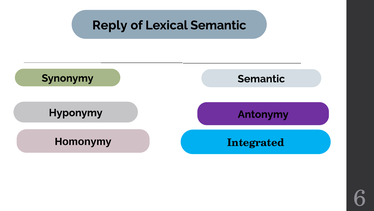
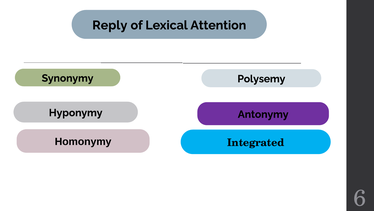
Lexical Semantic: Semantic -> Attention (218, 25)
Semantic: Semantic -> Polysemy (261, 79)
